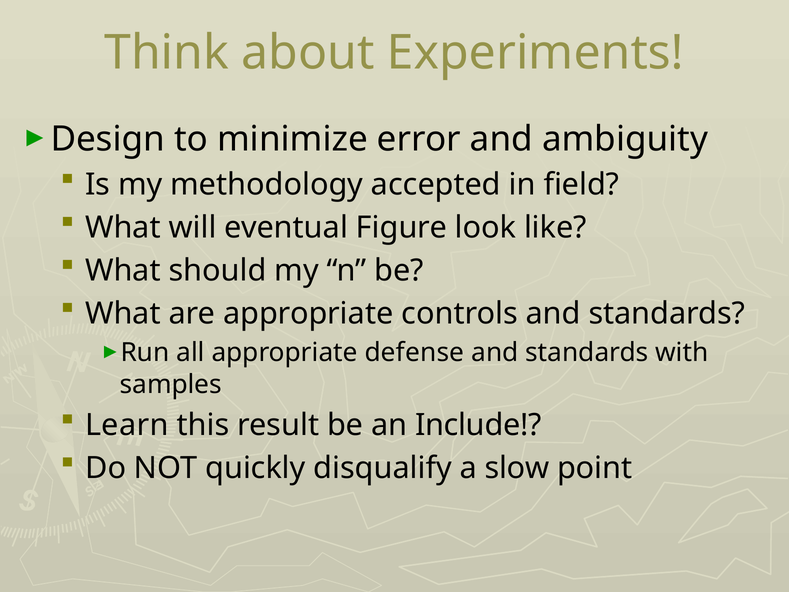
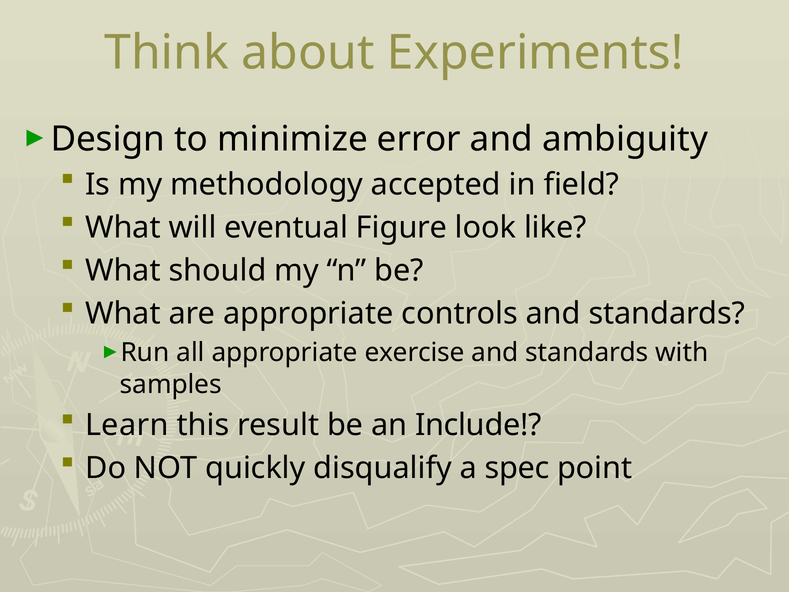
defense: defense -> exercise (415, 353)
slow: slow -> spec (517, 468)
